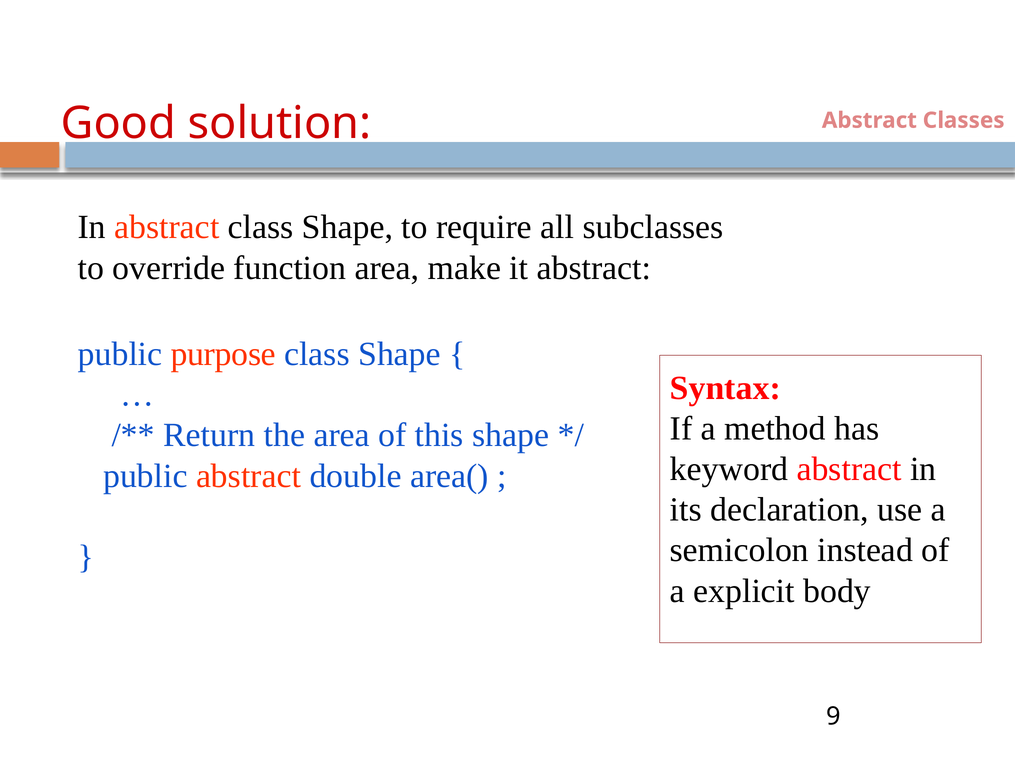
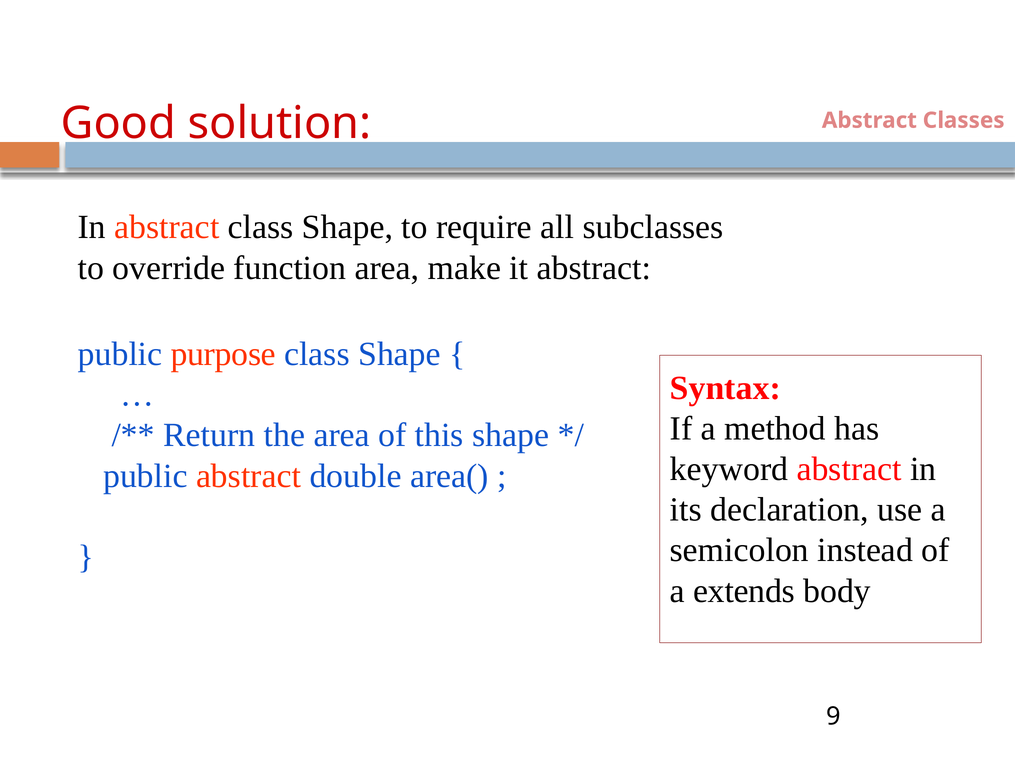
explicit: explicit -> extends (744, 591)
